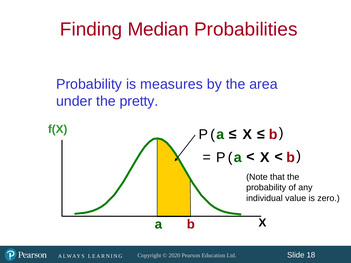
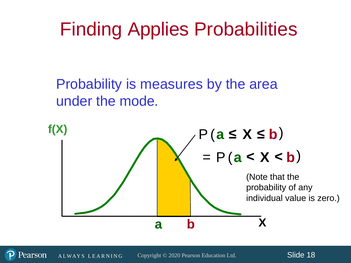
Median: Median -> Applies (158, 29)
pretty: pretty -> mode (139, 101)
